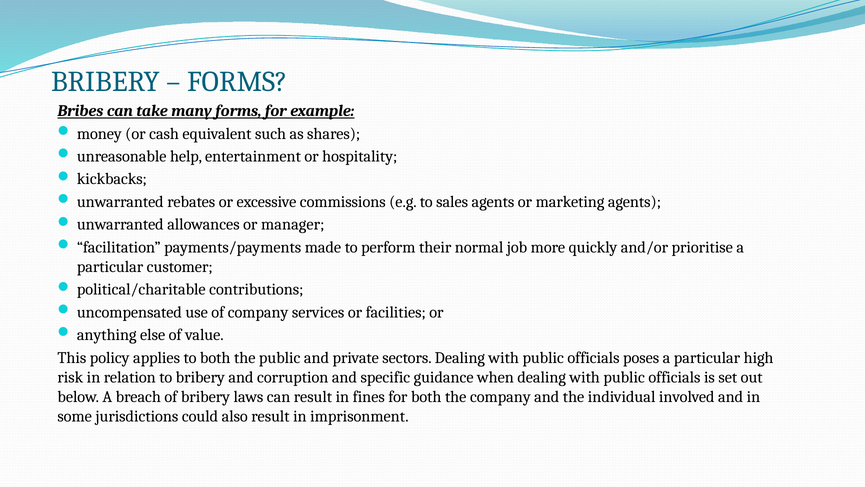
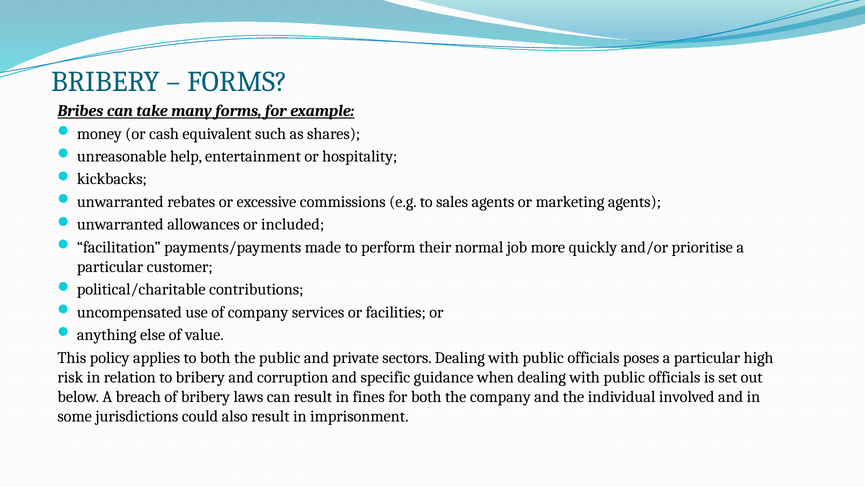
manager: manager -> included (293, 224)
